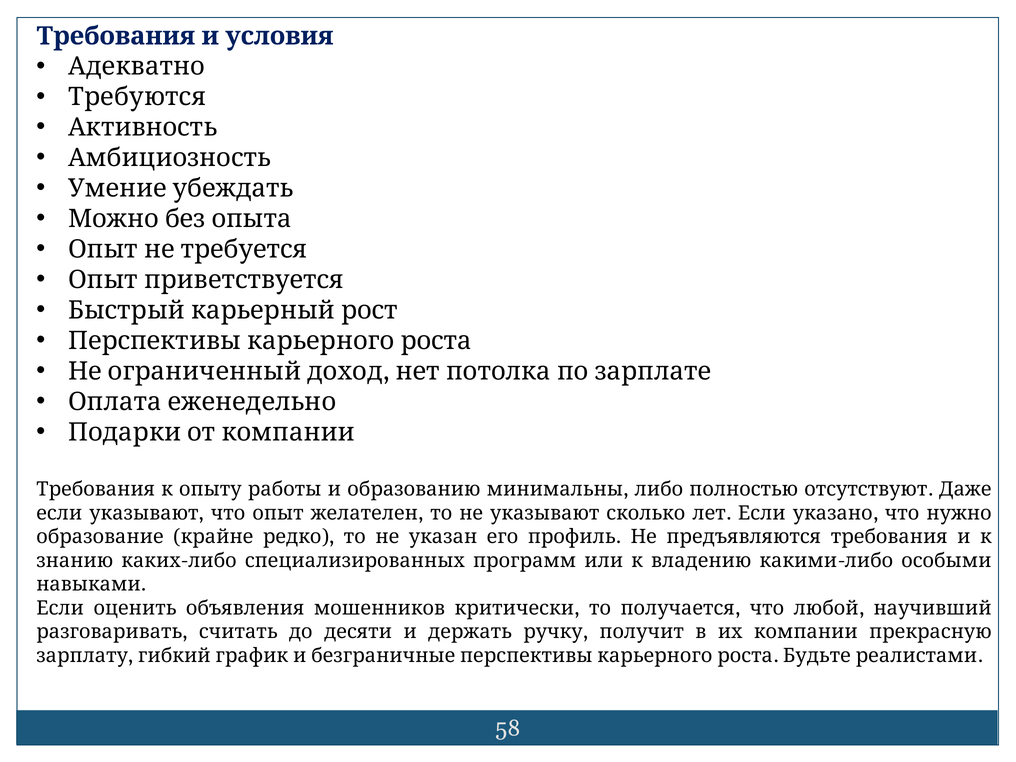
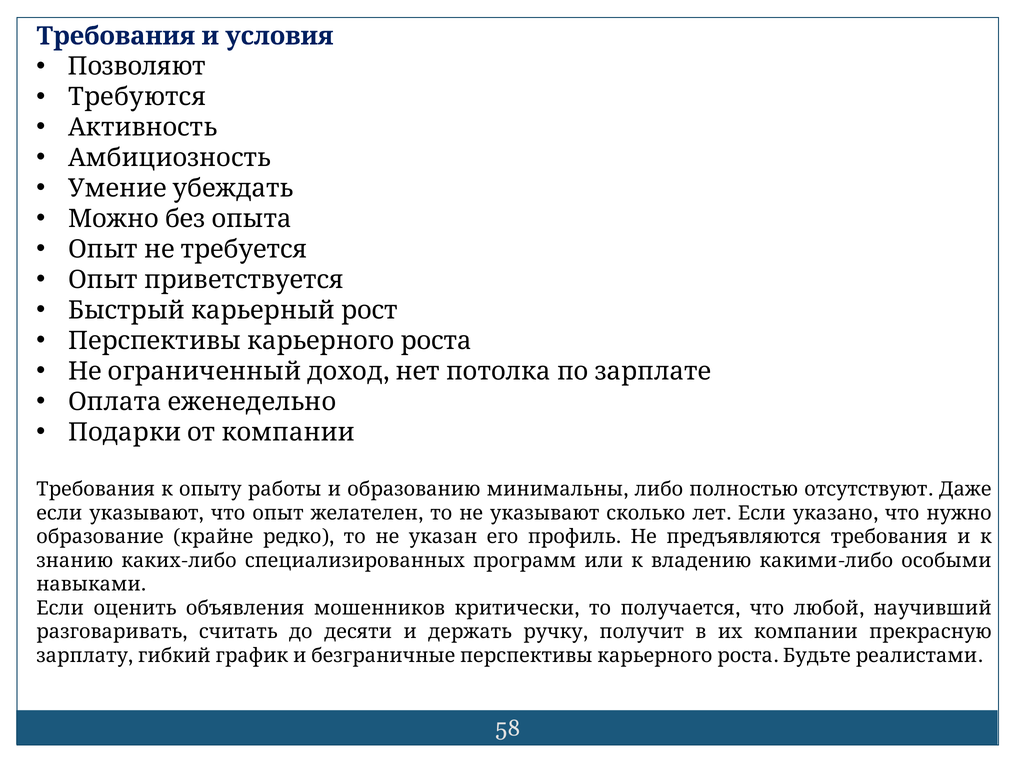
Адекватно: Адекватно -> Позволяют (137, 66)
